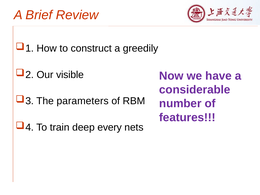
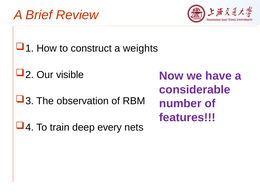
greedily: greedily -> weights (140, 48)
parameters: parameters -> observation (83, 101)
